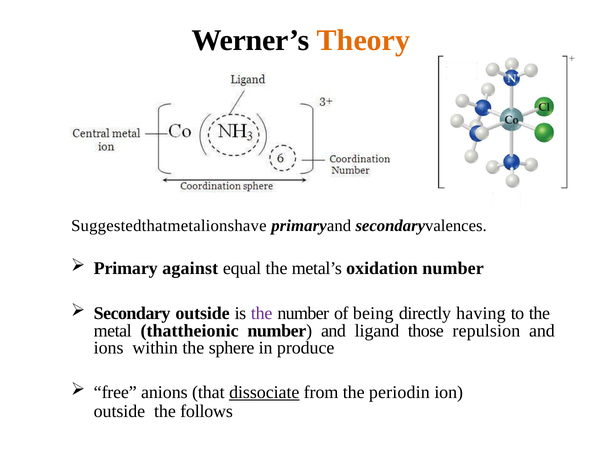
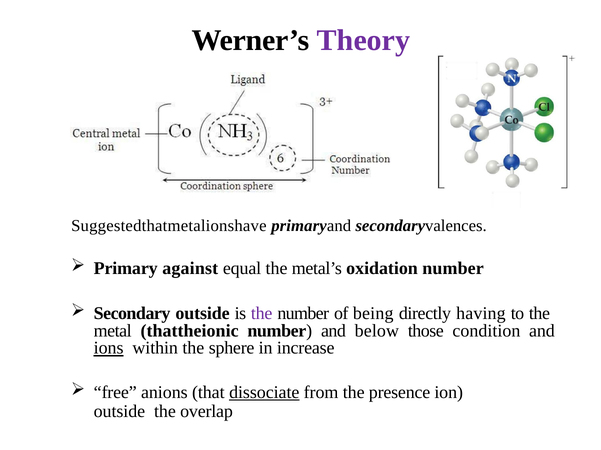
Theory colour: orange -> purple (364, 40)
ligand: ligand -> below (377, 331)
repulsion: repulsion -> condition (486, 331)
ions underline: none -> present (109, 349)
produce: produce -> increase (306, 349)
periodin: periodin -> presence (400, 393)
follows: follows -> overlap (207, 412)
